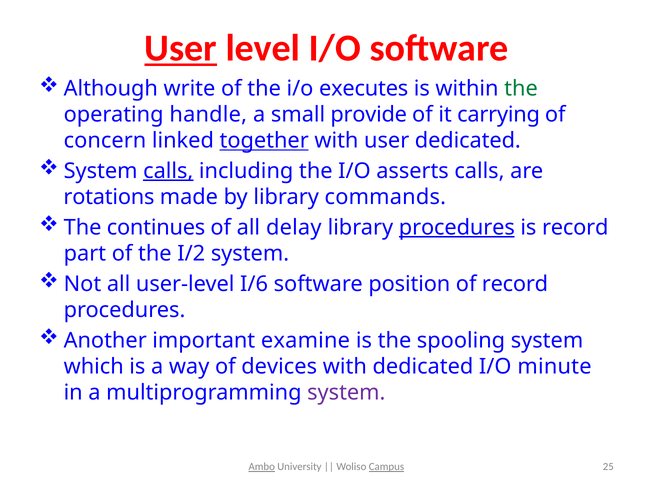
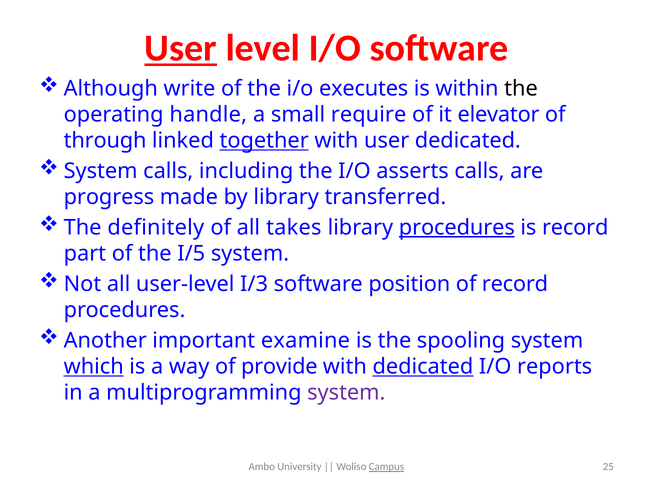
the colour: green -> black (521, 89)
provide: provide -> require (369, 115)
carrying: carrying -> elevator (499, 115)
concern: concern -> through (105, 141)
calls underline: present -> none (168, 171)
rotations: rotations -> progress (109, 197)
commands: commands -> transferred (385, 197)
continues: continues -> definitely (156, 228)
delay: delay -> takes (294, 228)
I/2: I/2 -> I/5 (191, 254)
I/6: I/6 -> I/3 (254, 284)
which underline: none -> present (94, 367)
devices: devices -> provide (279, 367)
dedicated underline: none -> present (423, 367)
minute: minute -> reports (555, 367)
Ambo underline: present -> none (262, 468)
